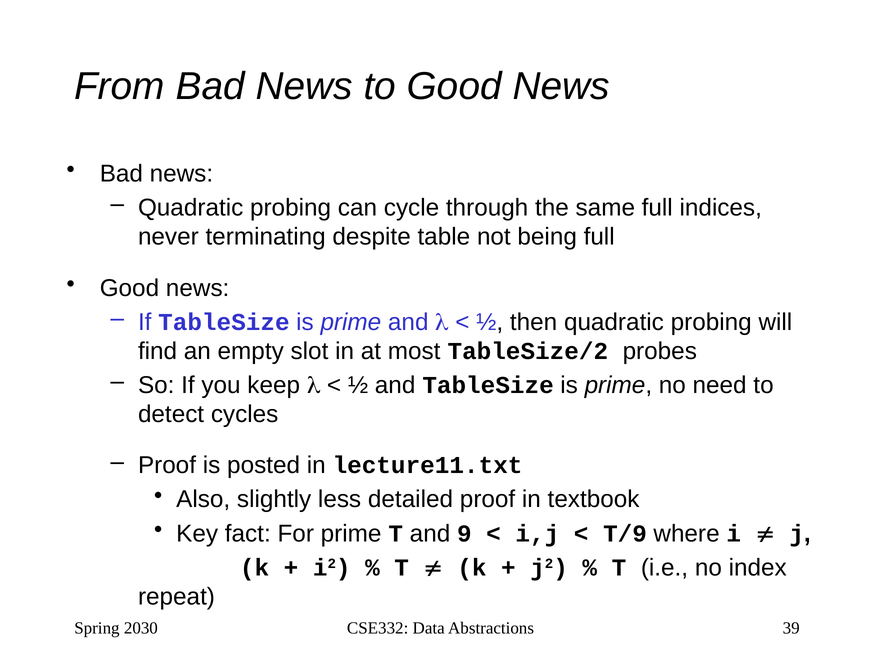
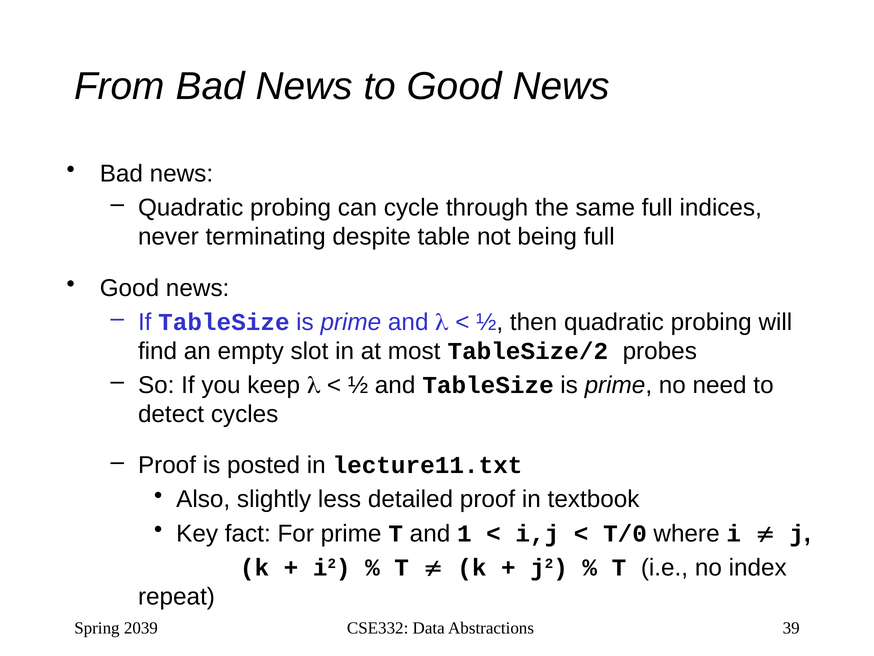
9: 9 -> 1 (464, 533)
T/9: T/9 -> T/0 (625, 533)
2030: 2030 -> 2039 (141, 628)
